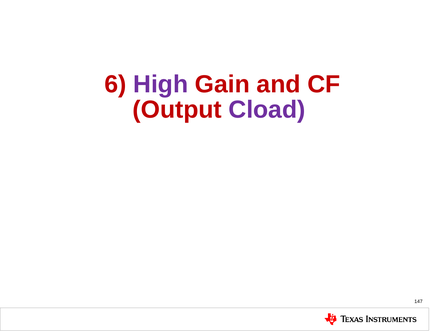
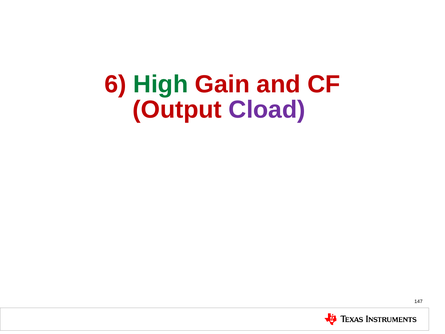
High colour: purple -> green (161, 84)
